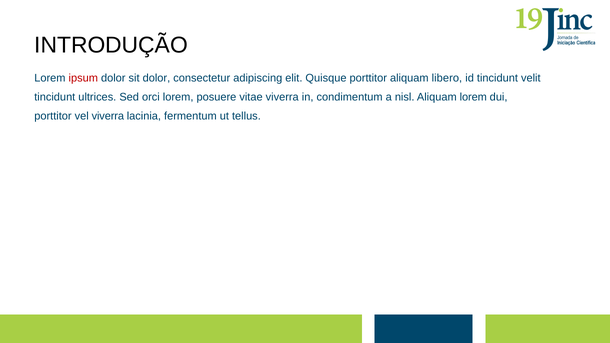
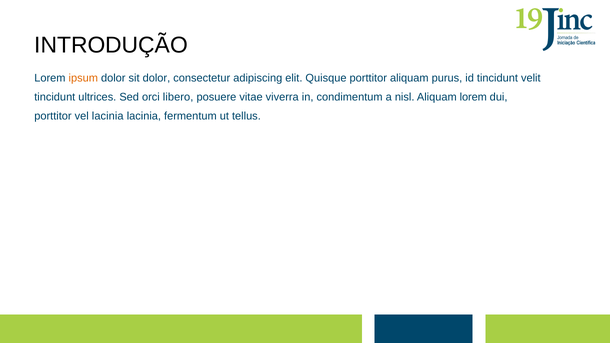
ipsum colour: red -> orange (83, 78)
libero: libero -> purus (447, 78)
orci lorem: lorem -> libero (178, 97)
vel viverra: viverra -> lacinia (108, 116)
